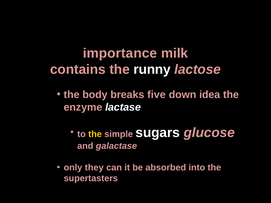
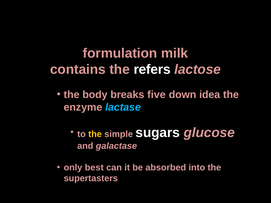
importance: importance -> formulation (120, 53)
runny: runny -> refers (152, 70)
lactase colour: white -> light blue (123, 107)
they: they -> best (94, 168)
